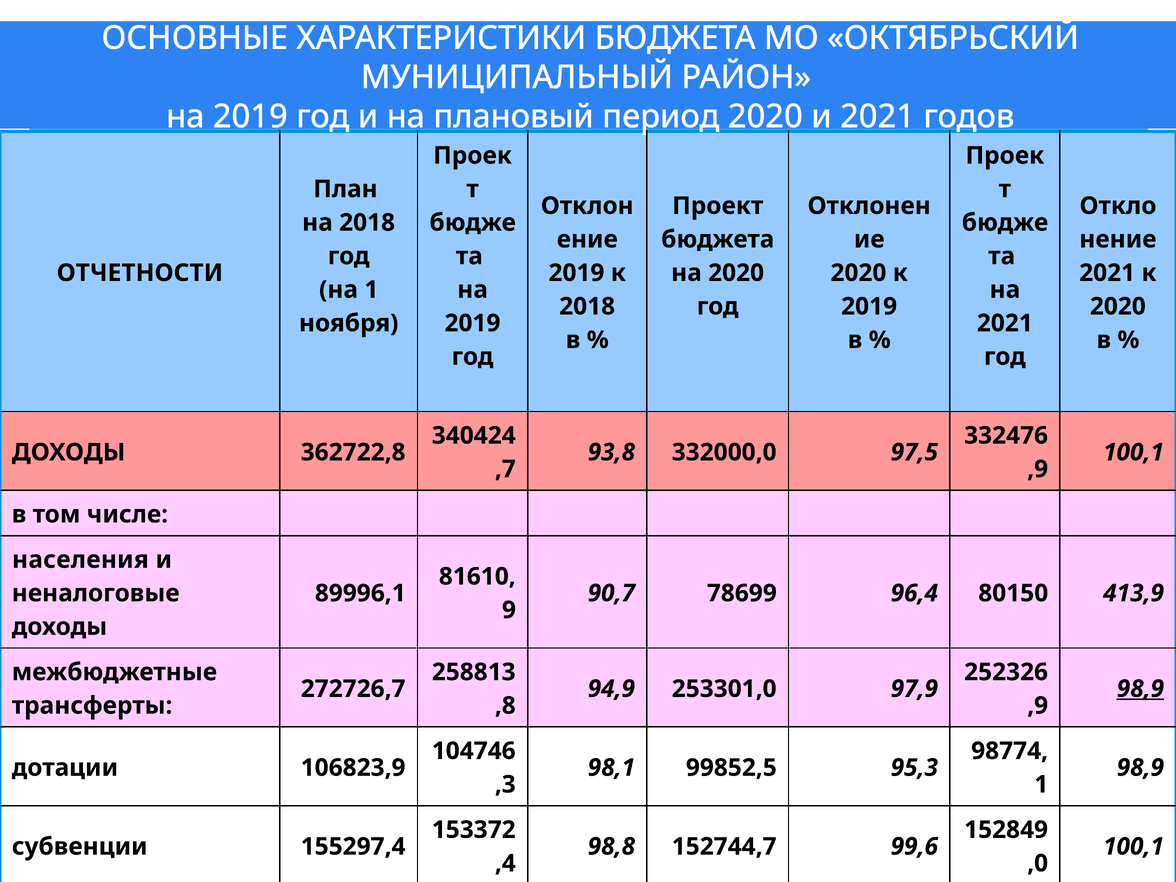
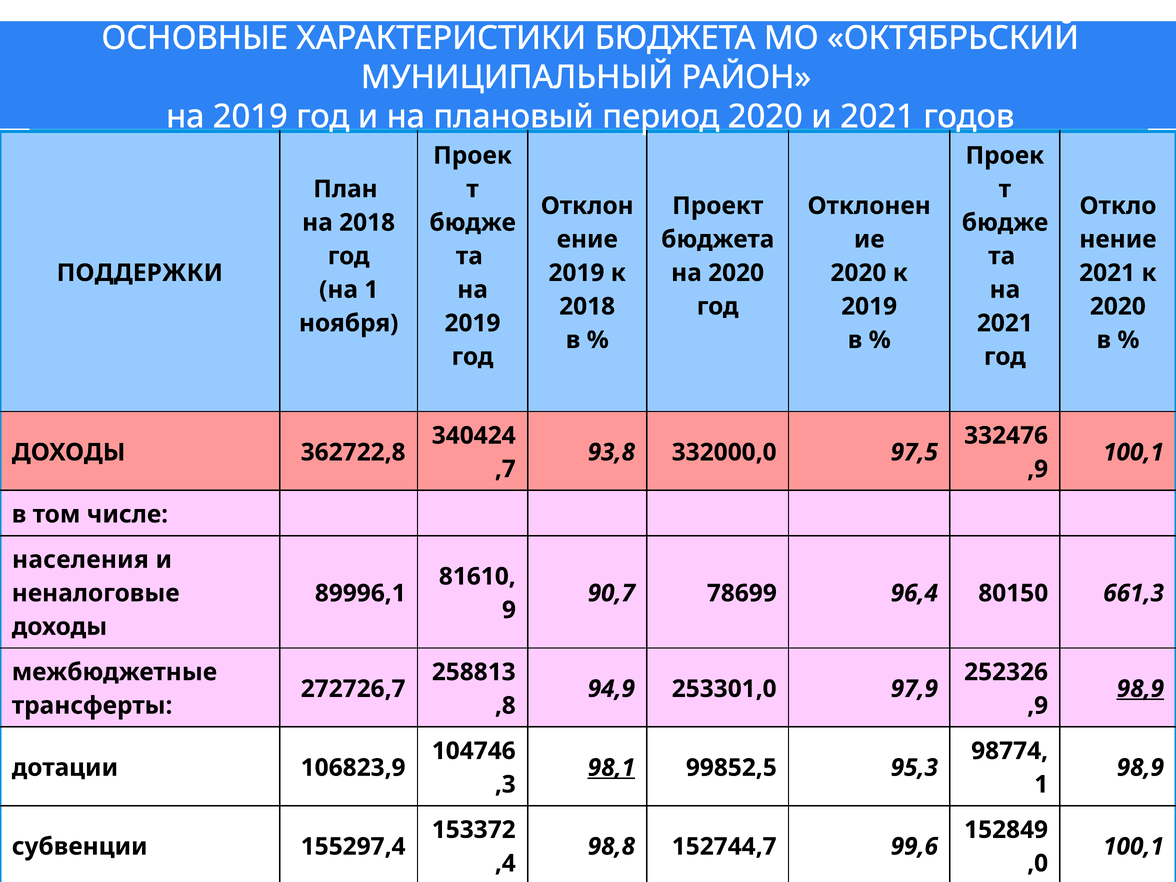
ОТЧЕТНОСТИ: ОТЧЕТНОСТИ -> ПОДДЕРЖКИ (140, 273)
413,9: 413,9 -> 661,3 (1134, 593)
98,1 underline: none -> present (611, 768)
